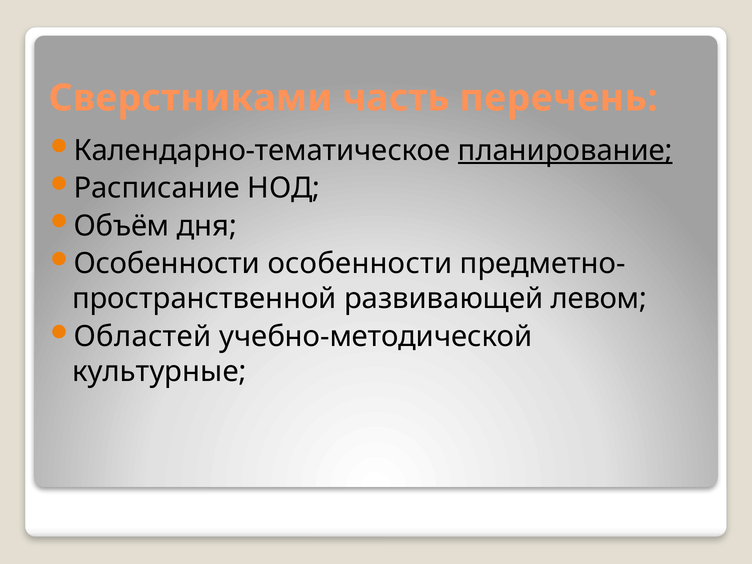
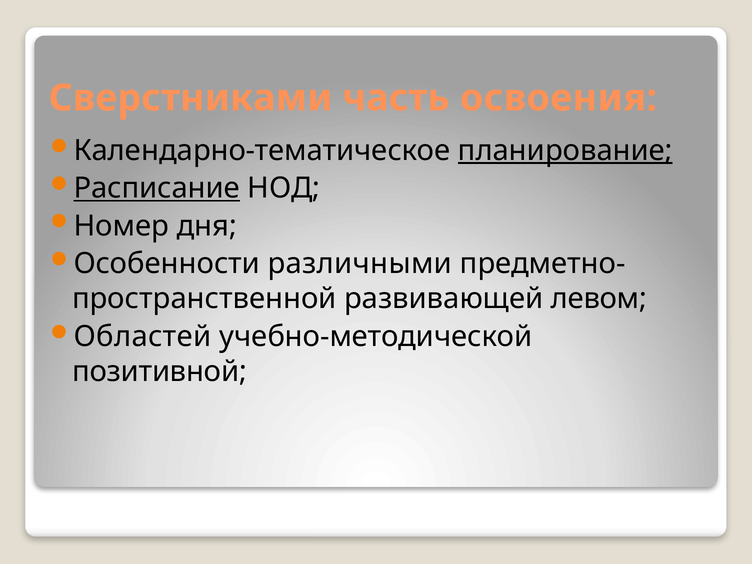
перечень: перечень -> освоения (558, 98)
Расписание underline: none -> present (157, 188)
Объём: Объём -> Номер (121, 226)
Особенности особенности: особенности -> различными (360, 264)
культурные: культурные -> позитивной (159, 372)
